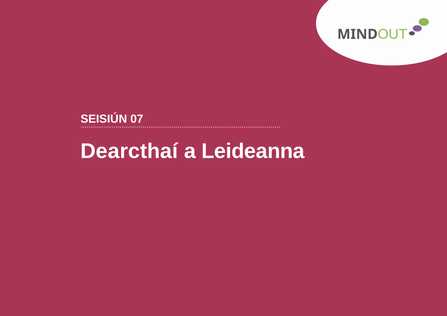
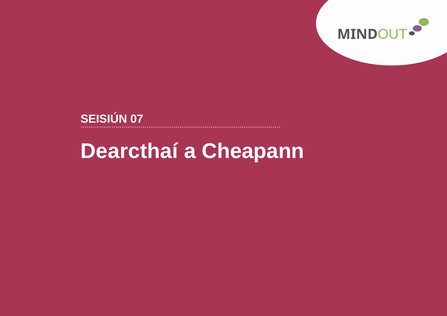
Leideanna: Leideanna -> Cheapann (253, 152)
